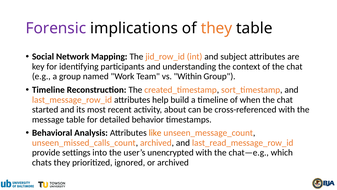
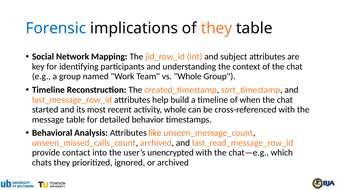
Forensic colour: purple -> blue (56, 28)
vs Within: Within -> Whole (188, 76)
activity about: about -> whole (175, 109)
settings: settings -> contact (76, 152)
